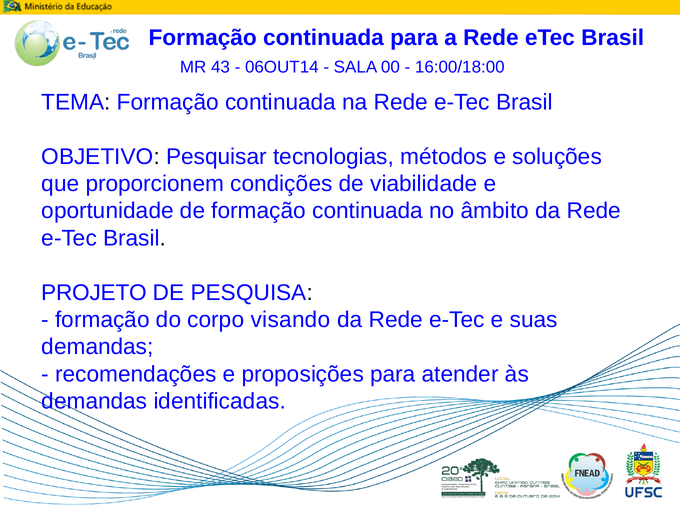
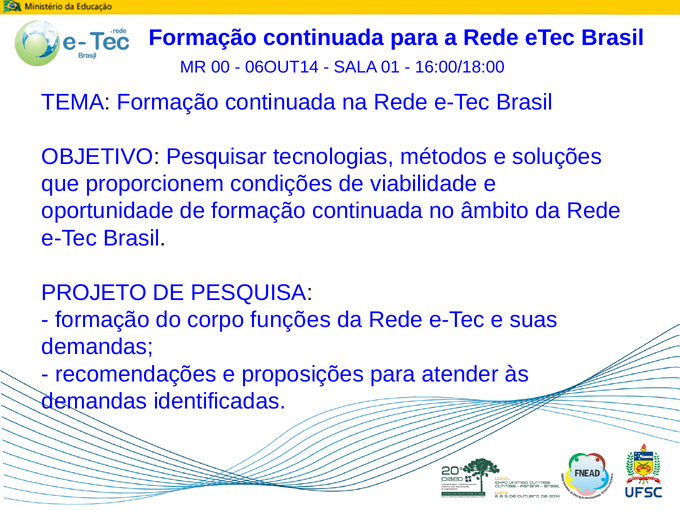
43: 43 -> 00 (220, 67)
00: 00 -> 01 (390, 67)
visando: visando -> funções (291, 320)
